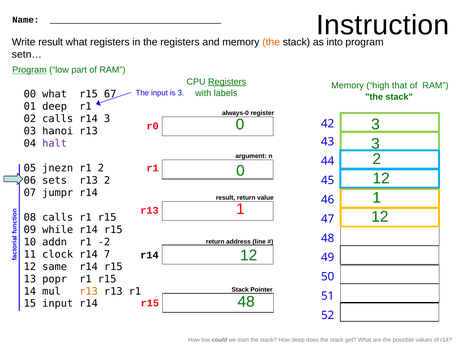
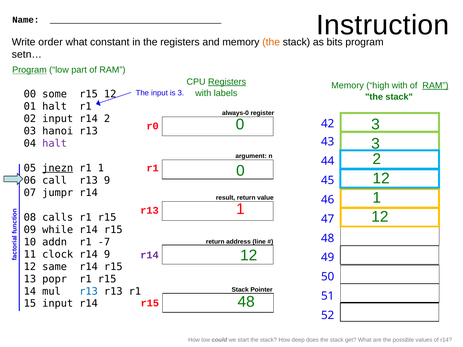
Write result: result -> order (51, 42)
what registers: registers -> constant (110, 42)
into: into -> bits (335, 42)
high that: that -> with (400, 85)
RAM underline: none -> present (435, 85)
00 what: what -> some (55, 94)
r15 67: 67 -> 12 (110, 94)
01 deep: deep -> halt (55, 106)
02 calls: calls -> input (58, 119)
r14 3: 3 -> 2 (107, 119)
jnezn underline: none -> present (58, 168)
r1 2: 2 -> 1 (101, 168)
sets: sets -> call (55, 180)
r13 2: 2 -> 9 (107, 180)
-2: -2 -> -7 (104, 242)
r14 7: 7 -> 9 (107, 254)
r14 colour: black -> purple (149, 255)
r13 colour: orange -> blue (89, 291)
